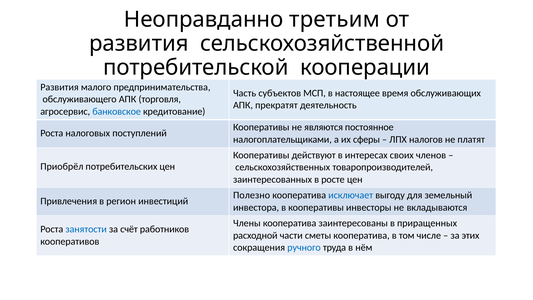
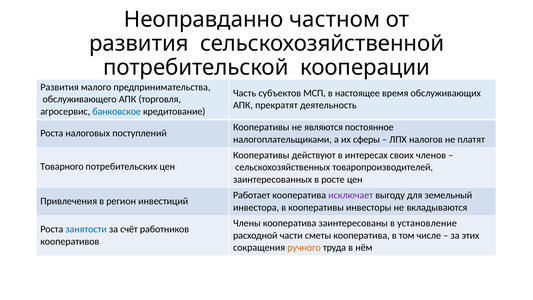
третьим: третьим -> частном (335, 19)
Приобрёл: Приобрёл -> Товарного (62, 167)
Полезно: Полезно -> Работает (252, 195)
исключает colour: blue -> purple (351, 195)
приращенных: приращенных -> установление (427, 223)
ручного colour: blue -> orange (304, 247)
